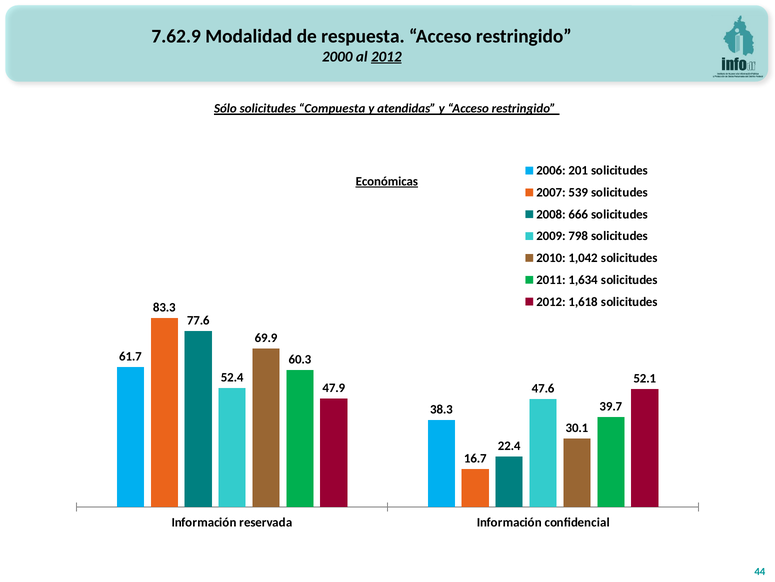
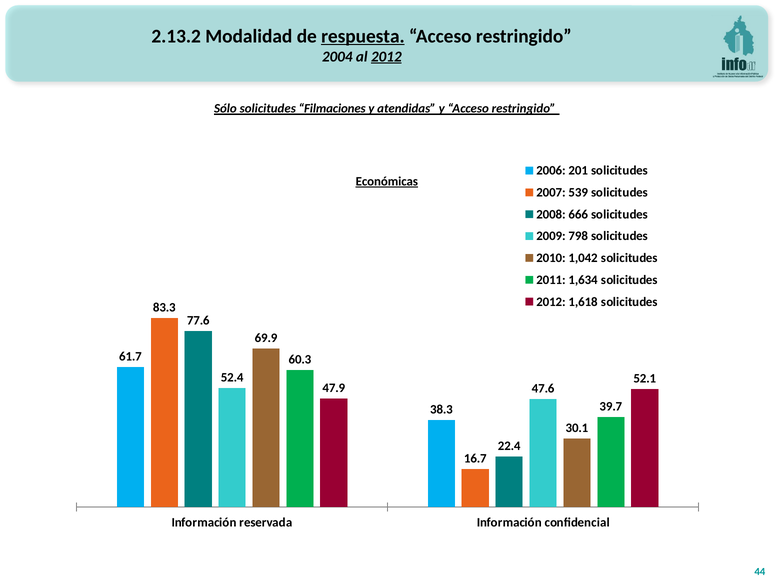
7.62.9: 7.62.9 -> 2.13.2 (176, 36)
respuesta underline: none -> present (363, 36)
2000: 2000 -> 2004 (337, 57)
Compuesta: Compuesta -> Filmaciones (332, 109)
